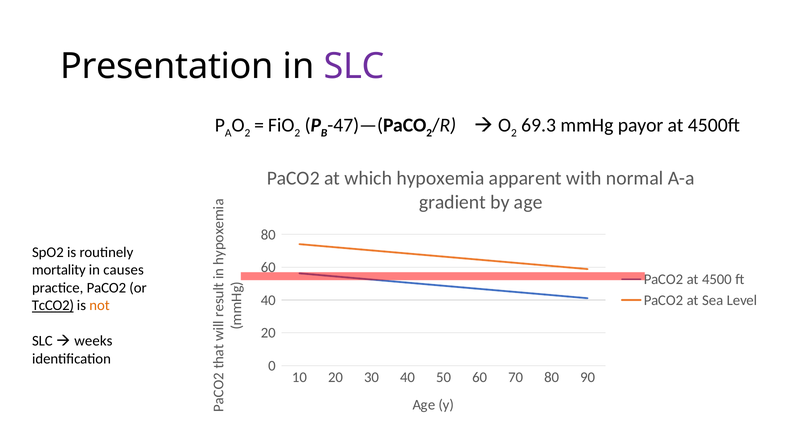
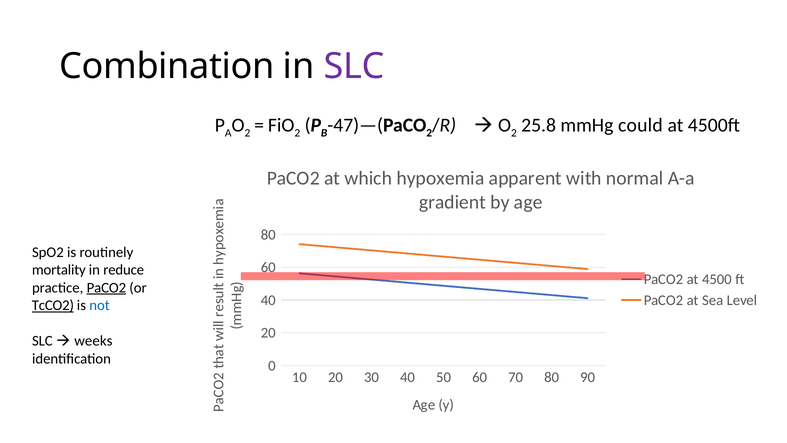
Presentation: Presentation -> Combination (167, 66)
69.3: 69.3 -> 25.8 (539, 125)
payor: payor -> could (640, 125)
causes: causes -> reduce (124, 270)
PaCO2 underline: none -> present (106, 288)
not colour: orange -> blue (100, 305)
